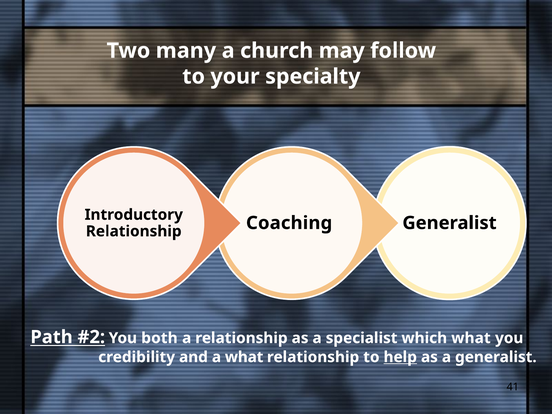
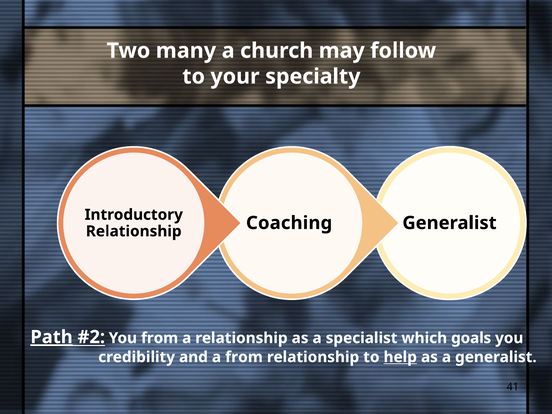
Path underline: none -> present (52, 337)
You both: both -> from (160, 338)
which what: what -> goals (471, 338)
a what: what -> from (244, 357)
